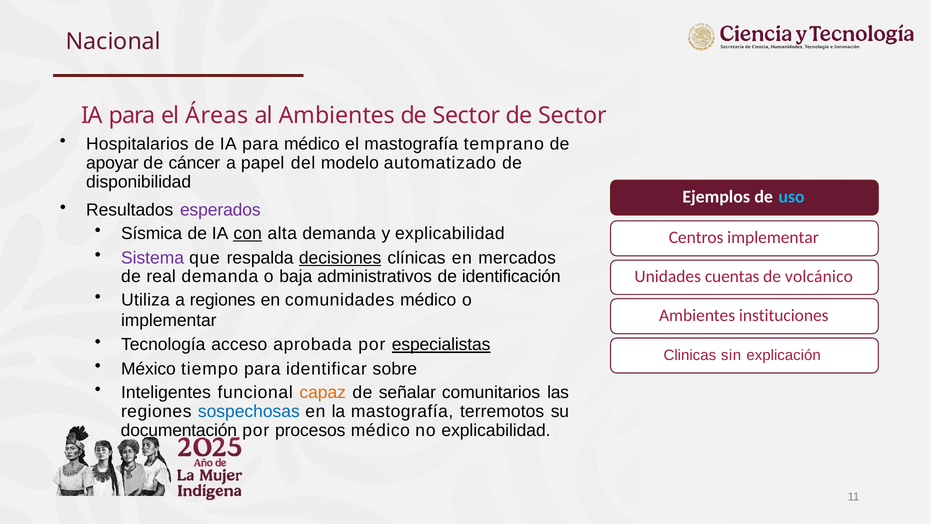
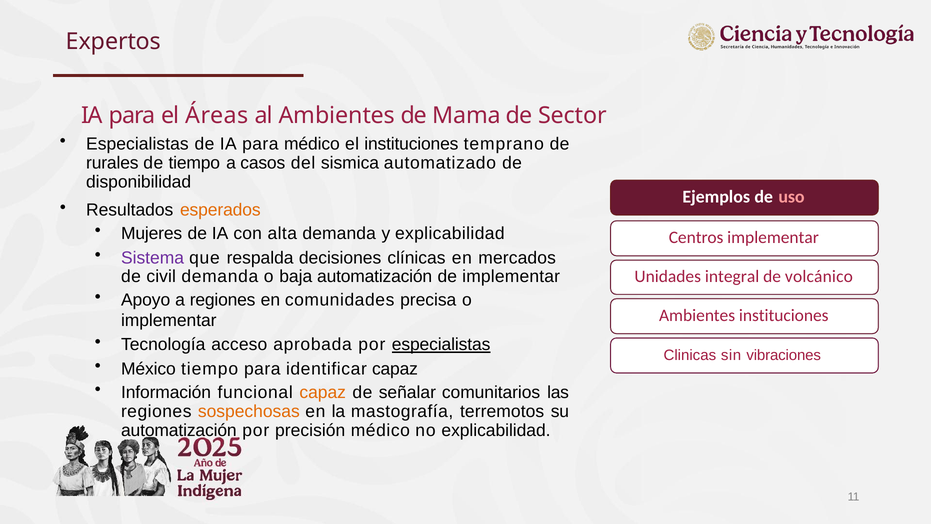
Nacional: Nacional -> Expertos (113, 42)
Sector: Sector -> Mama (467, 116)
Hospitalarios: Hospitalarios -> Especialistas (137, 144)
el mastografía: mastografía -> instituciones (411, 144)
apoyar: apoyar -> rurales (112, 163)
de cáncer: cáncer -> tiempo (194, 163)
papel: papel -> casos (263, 163)
modelo: modelo -> sismica (350, 163)
uso colour: light blue -> pink (792, 197)
esperados colour: purple -> orange (220, 210)
Sísmica: Sísmica -> Mujeres (152, 233)
con underline: present -> none (248, 233)
decisiones underline: present -> none (340, 258)
real: real -> civil (161, 277)
baja administrativos: administrativos -> automatización (375, 277)
de identificación: identificación -> implementar (511, 277)
cuentas: cuentas -> integral (732, 276)
Utiliza: Utiliza -> Apoyo (146, 300)
comunidades médico: médico -> precisa (428, 300)
explicación: explicación -> vibraciones (784, 355)
identificar sobre: sobre -> capaz (395, 369)
Inteligentes: Inteligentes -> Información (166, 392)
sospechosas colour: blue -> orange (249, 411)
documentación: documentación -> automatización (179, 430)
procesos: procesos -> precisión (310, 430)
